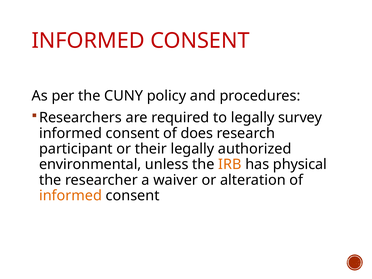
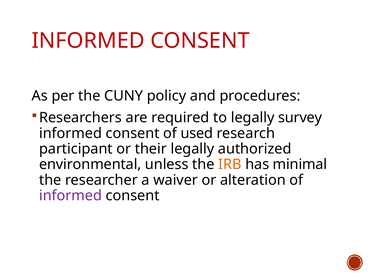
does: does -> used (197, 133)
physical: physical -> minimal (300, 164)
informed colour: orange -> purple (70, 196)
